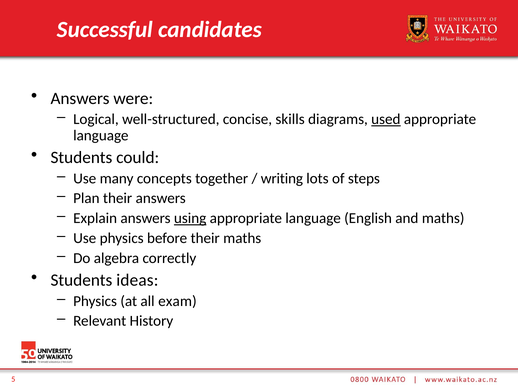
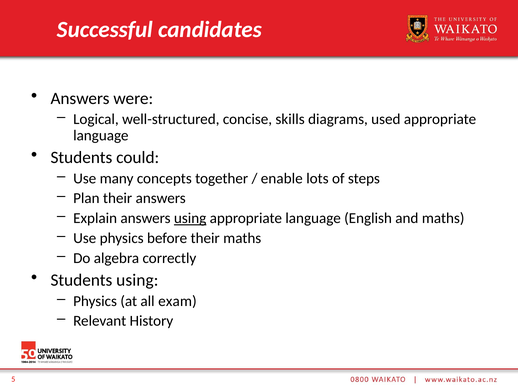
used underline: present -> none (386, 119)
writing: writing -> enable (282, 178)
Students ideas: ideas -> using (137, 280)
